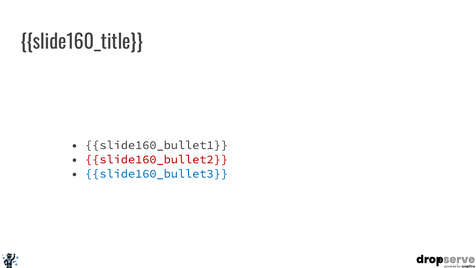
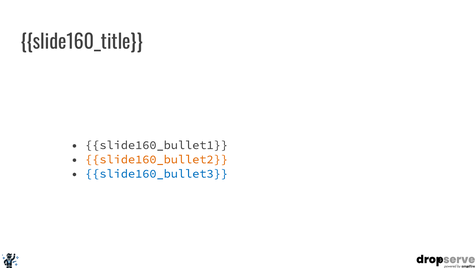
slide160_bullet2 colour: red -> orange (157, 159)
